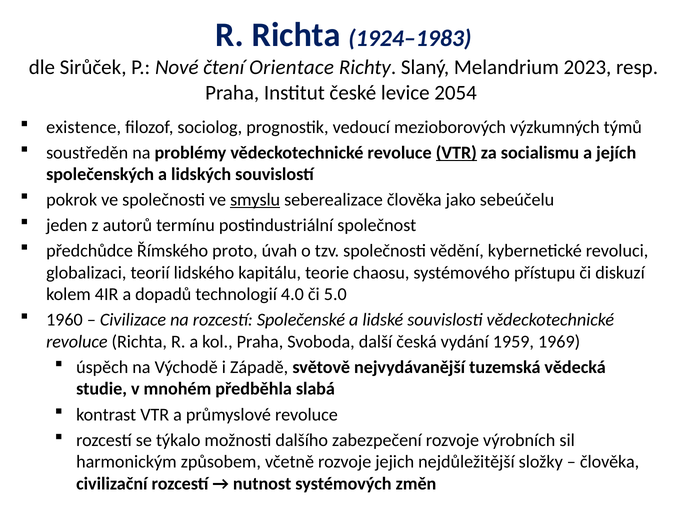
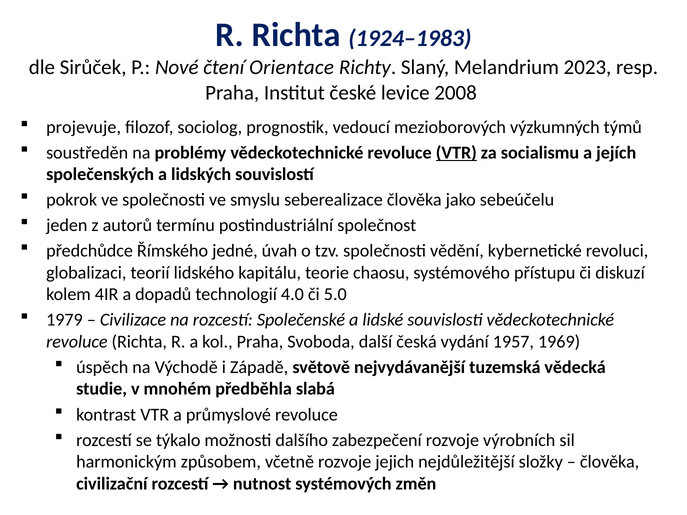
2054: 2054 -> 2008 (456, 93)
existence: existence -> projevuje (84, 127)
smyslu underline: present -> none (255, 200)
proto: proto -> jedné (235, 251)
1960: 1960 -> 1979 (64, 320)
1959: 1959 -> 1957 (513, 342)
